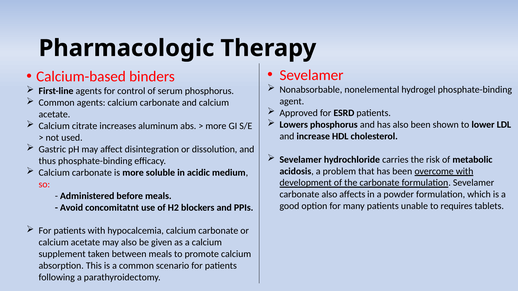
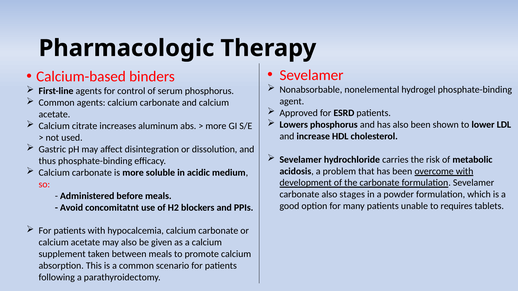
affects: affects -> stages (352, 195)
